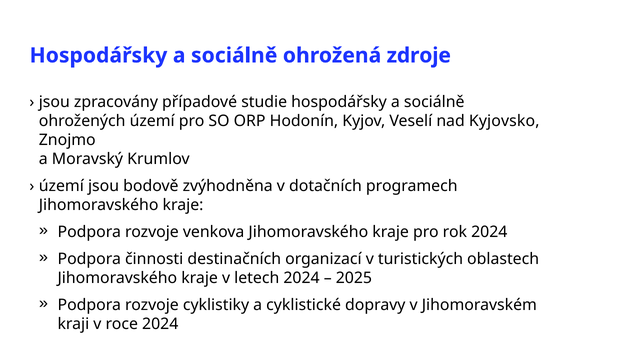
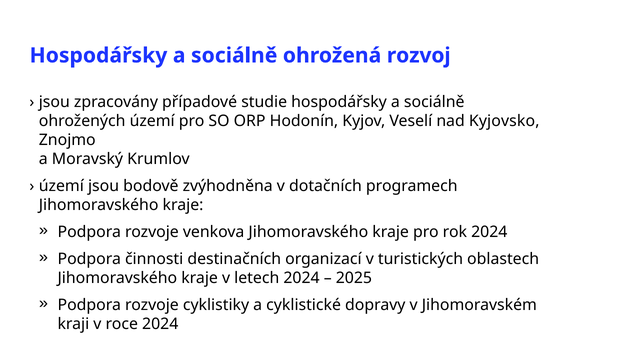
zdroje: zdroje -> rozvoj (419, 55)
